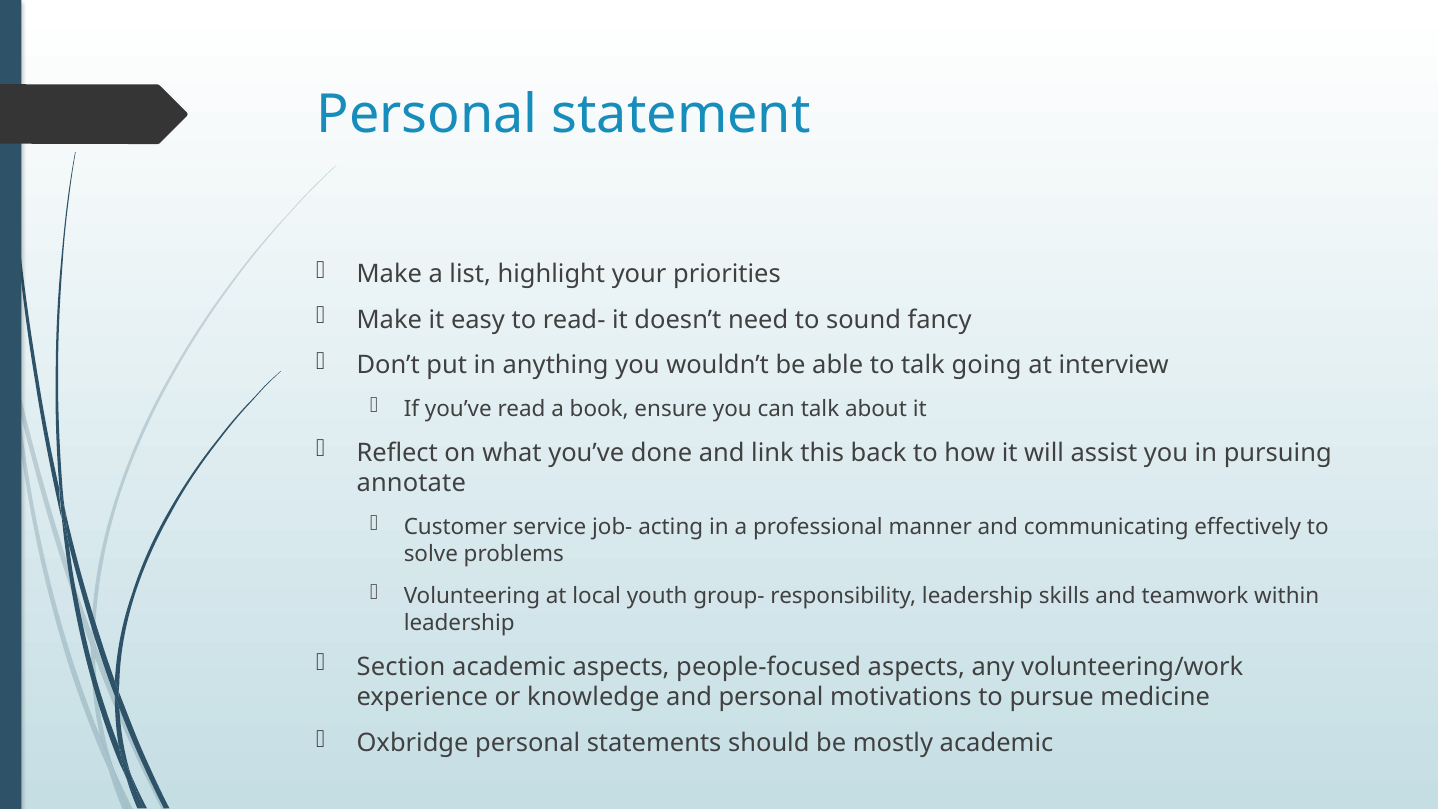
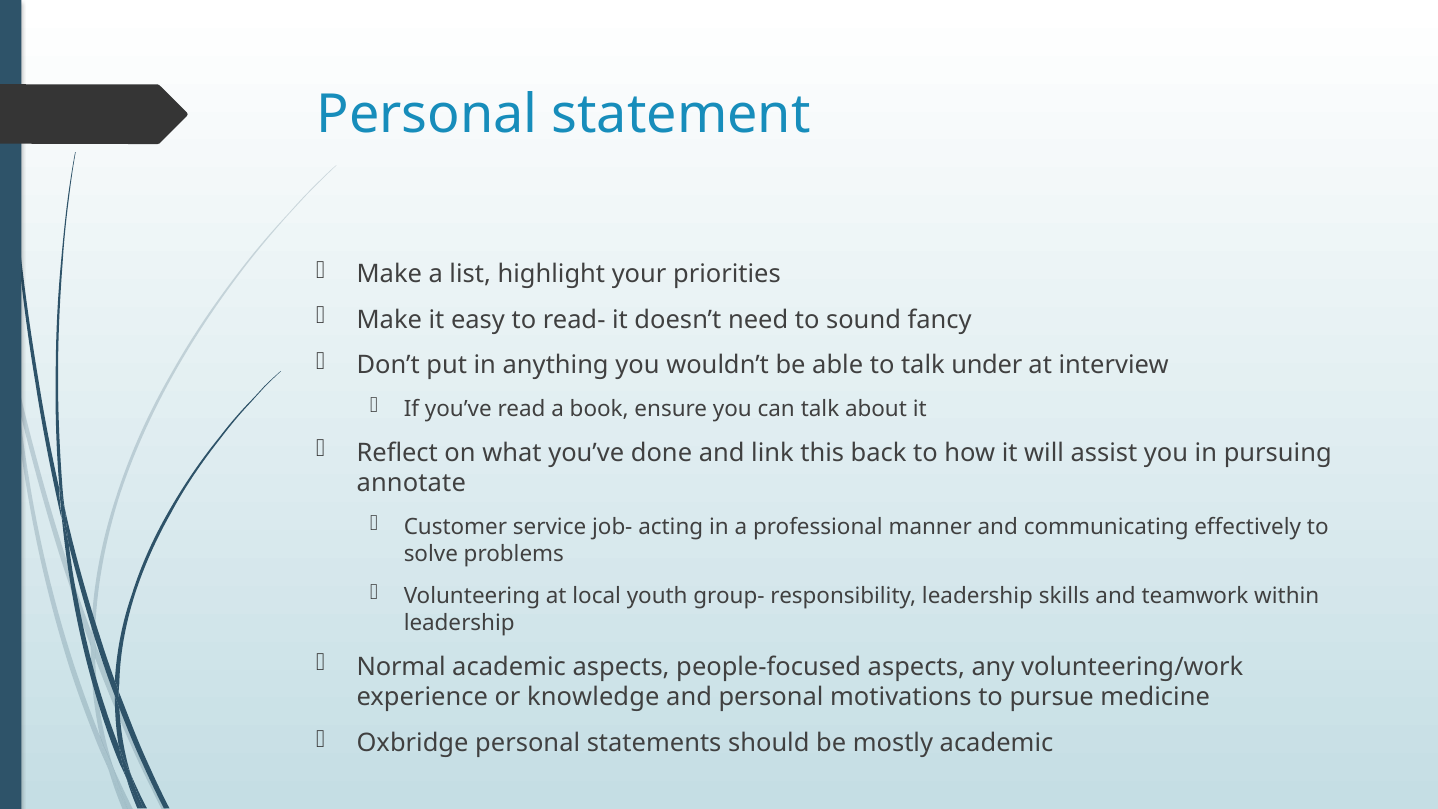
going: going -> under (987, 365)
Section: Section -> Normal (401, 667)
